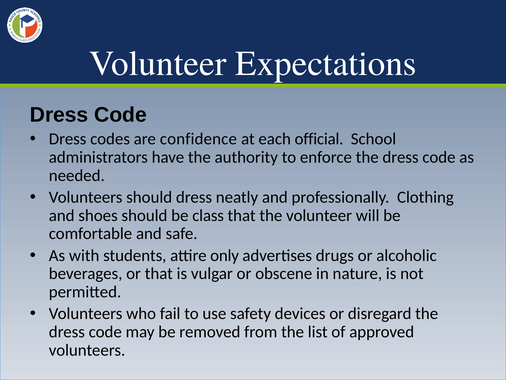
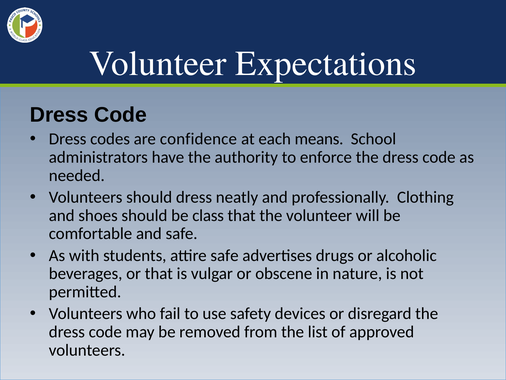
official: official -> means (319, 139)
attire only: only -> safe (225, 255)
